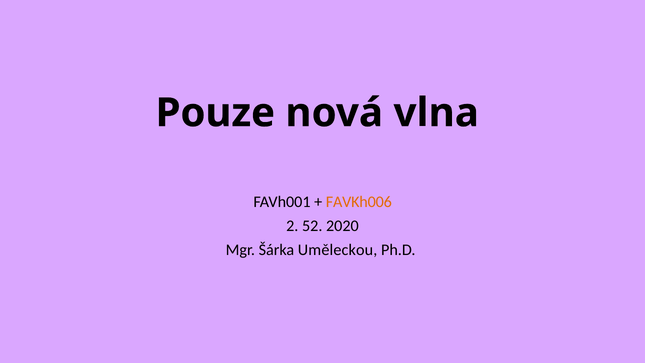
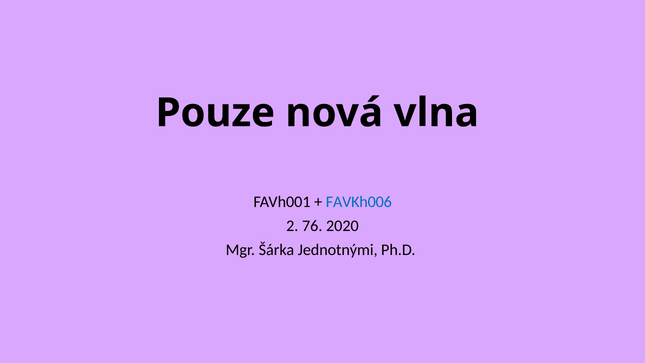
FAVKh006 colour: orange -> blue (359, 202)
52: 52 -> 76 (312, 226)
Uměleckou: Uměleckou -> Jednotnými (338, 250)
